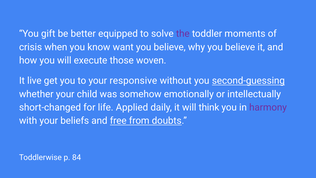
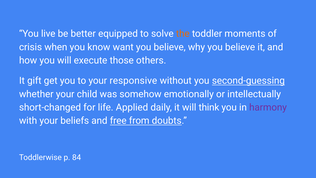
gift: gift -> live (48, 34)
the colour: purple -> orange (183, 34)
woven: woven -> others (151, 60)
live: live -> gift (34, 81)
